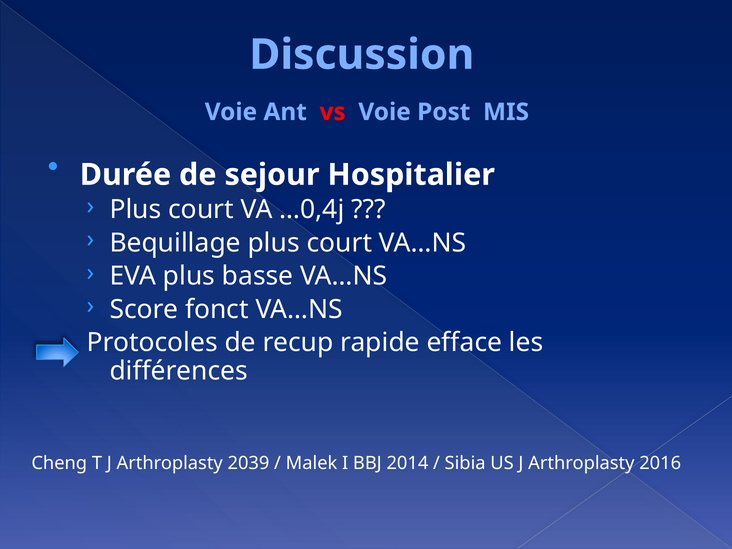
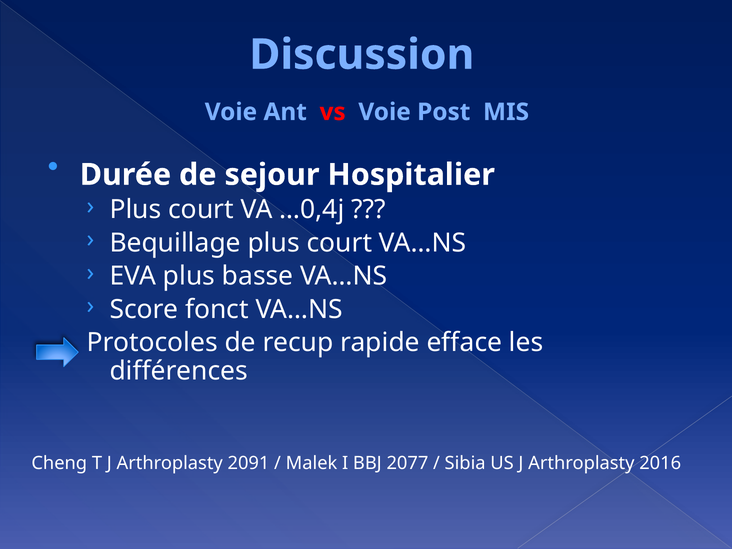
2039: 2039 -> 2091 (248, 463)
2014: 2014 -> 2077 (407, 463)
